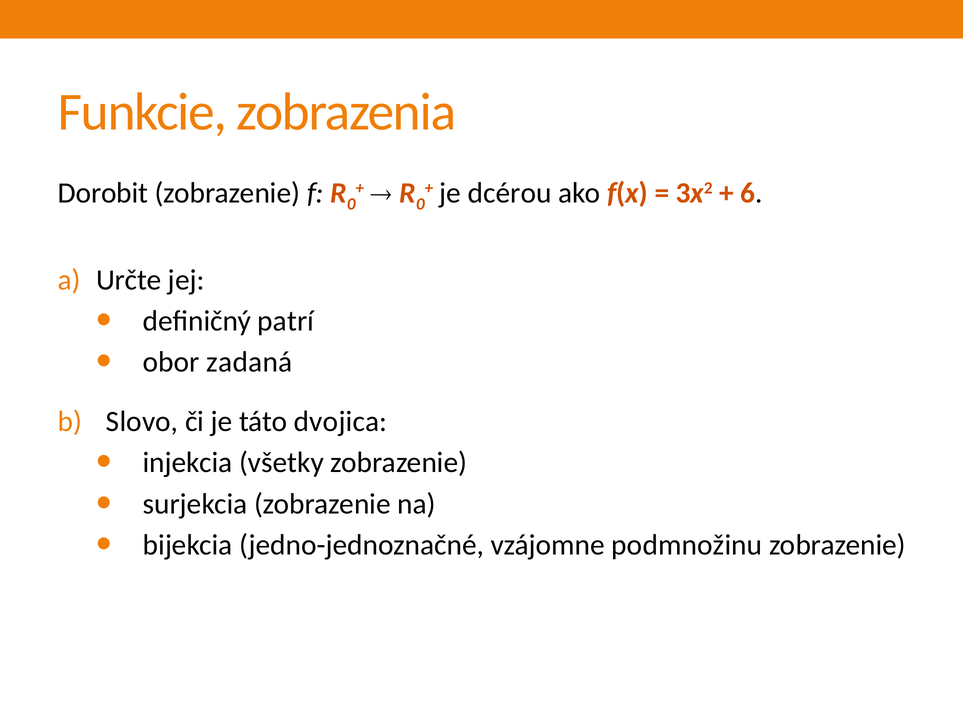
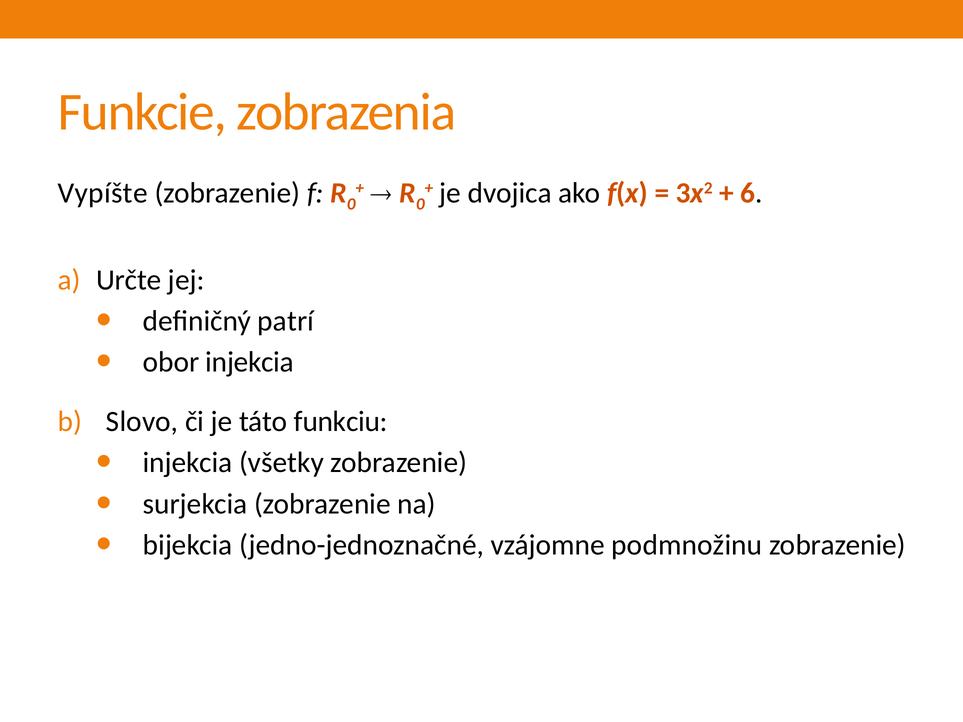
Dorobit: Dorobit -> Vypíšte (103, 193)
dcérou: dcérou -> dvojica (510, 193)
obor zadaná: zadaná -> injekcia (250, 362)
dvojica: dvojica -> funkciu (341, 422)
